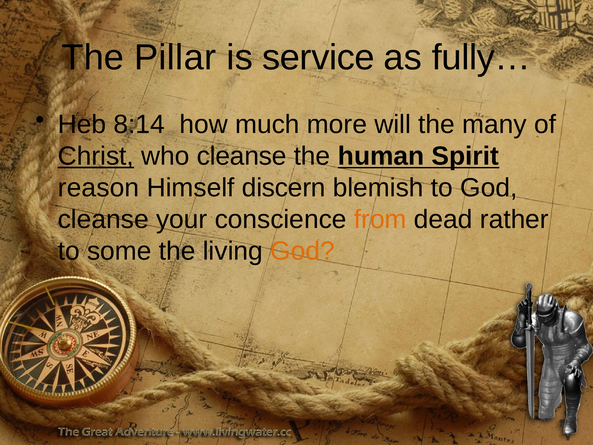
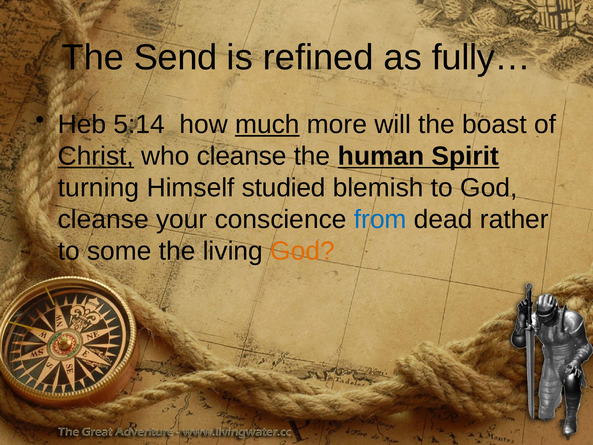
Pillar: Pillar -> Send (176, 57)
service: service -> refined (318, 57)
8:14: 8:14 -> 5:14 (139, 124)
much underline: none -> present (267, 124)
many: many -> boast (494, 124)
reason: reason -> turning (99, 188)
discern: discern -> studied (284, 188)
from colour: orange -> blue (380, 219)
